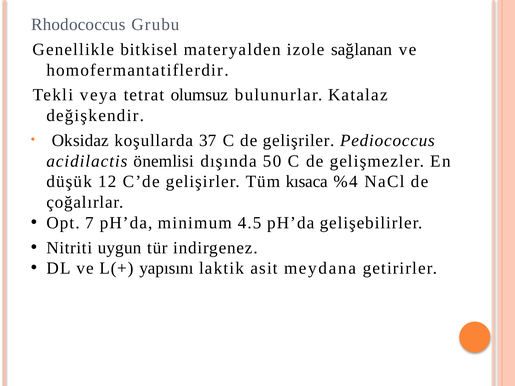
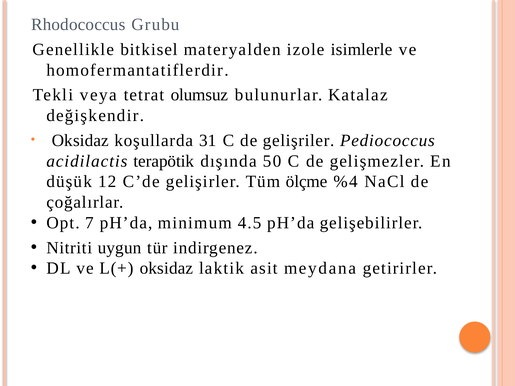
sağlanan: sağlanan -> isimlerle (362, 50)
37: 37 -> 31 (208, 141)
önemlisi: önemlisi -> terapötik (164, 161)
kısaca: kısaca -> ölçme (307, 182)
L(+ yapısını: yapısını -> oksidaz (166, 268)
